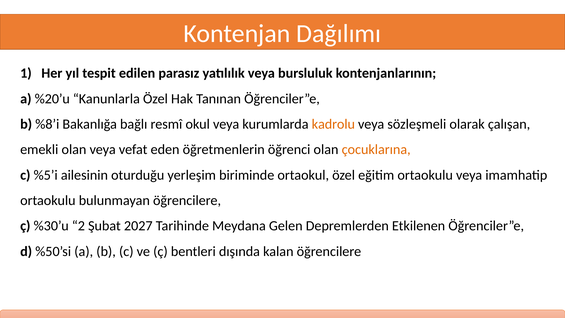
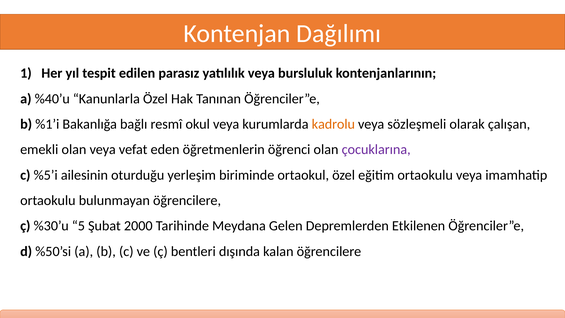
%20’u: %20’u -> %40’u (52, 99)
%8’i: %8’i -> %1’i (47, 124)
çocuklarına colour: orange -> purple (376, 149)
2: 2 -> 5 (78, 226)
2027: 2027 -> 2000 (138, 226)
